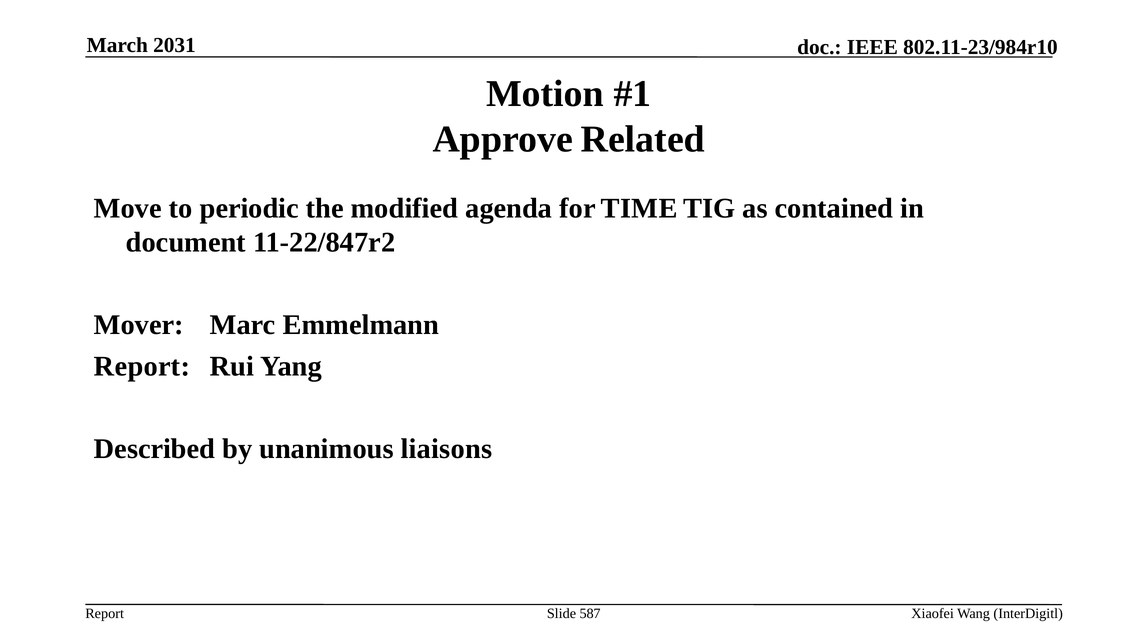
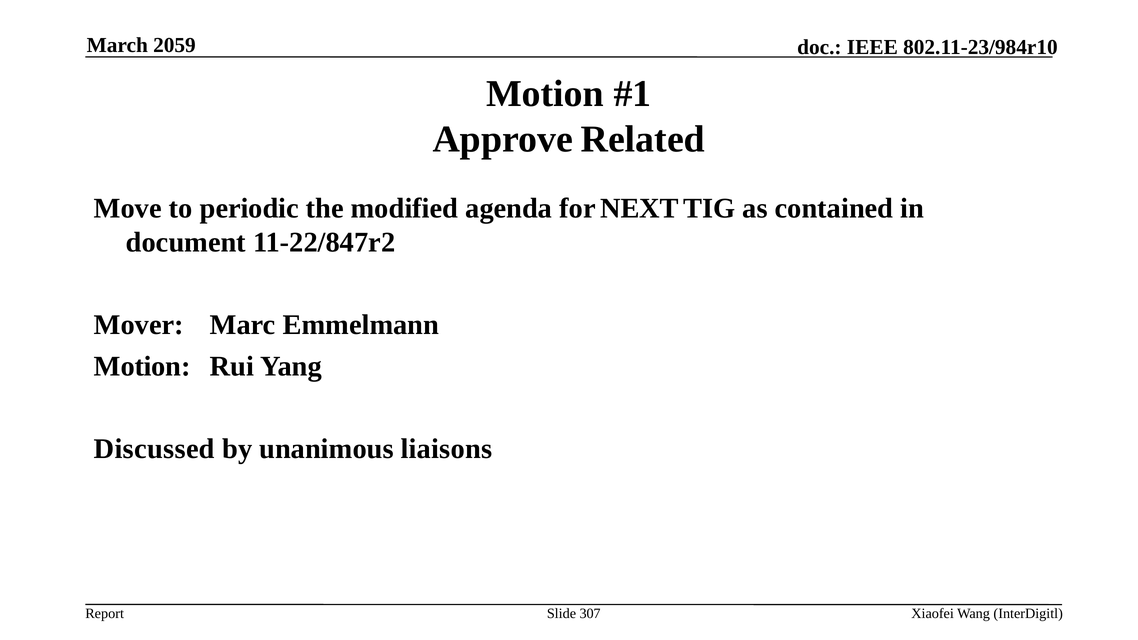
2031: 2031 -> 2059 (174, 45)
TIME: TIME -> NEXT (639, 208)
Report: Report -> Motion (142, 366)
Described: Described -> Discussed (154, 449)
587: 587 -> 307 (590, 614)
